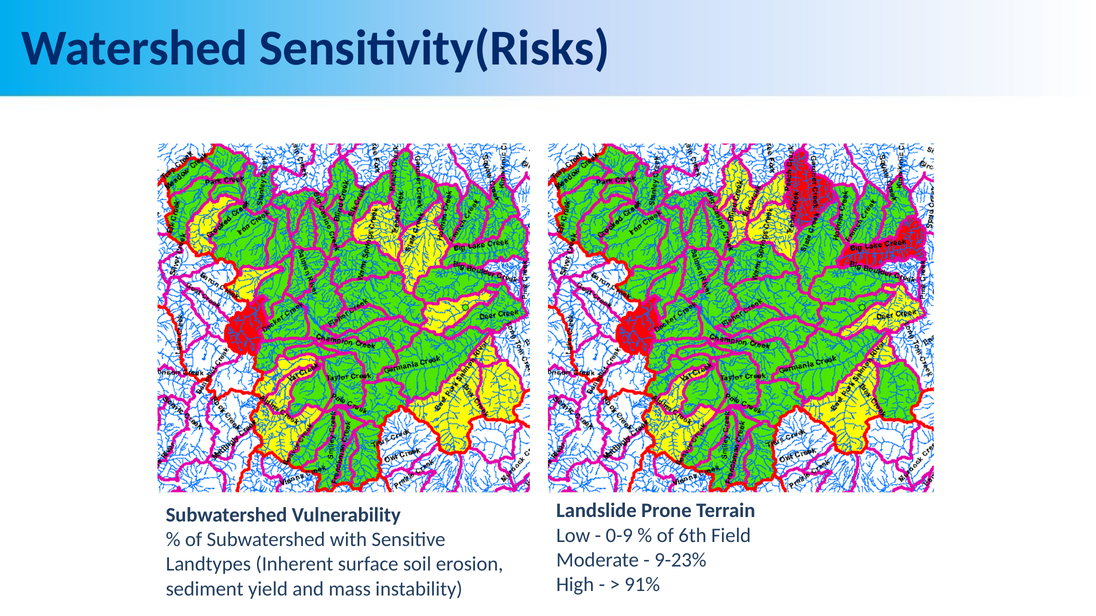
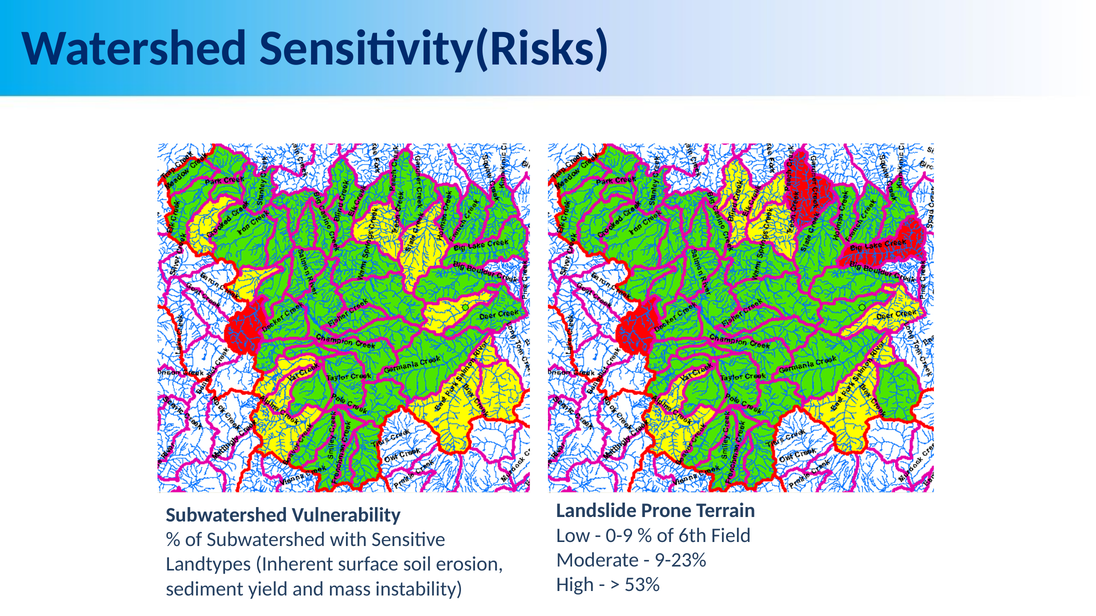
91%: 91% -> 53% (642, 585)
